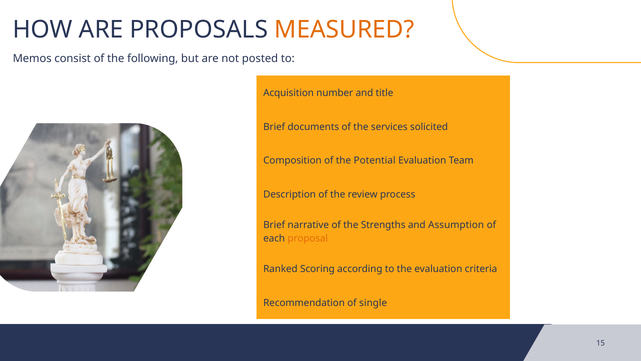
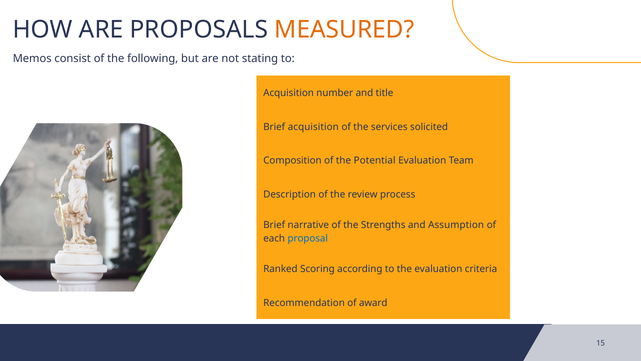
posted: posted -> stating (260, 59)
Brief documents: documents -> acquisition (313, 127)
proposal colour: orange -> blue (308, 238)
single: single -> award (373, 303)
